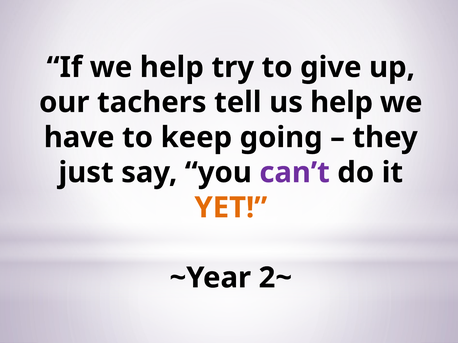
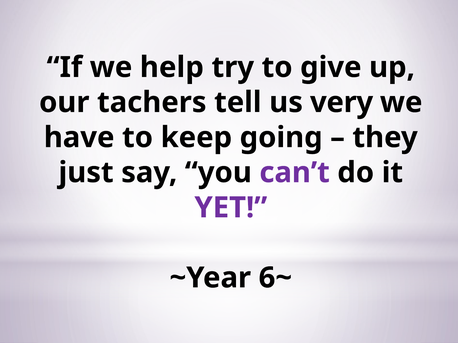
us help: help -> very (342, 103)
YET colour: orange -> purple (231, 208)
2~: 2~ -> 6~ (275, 278)
